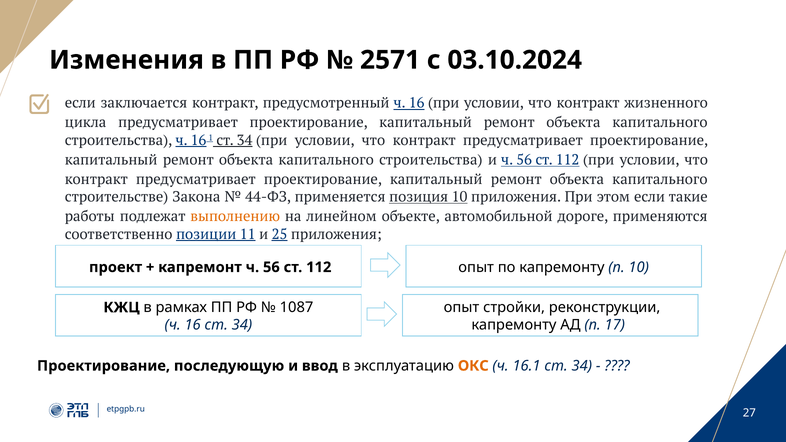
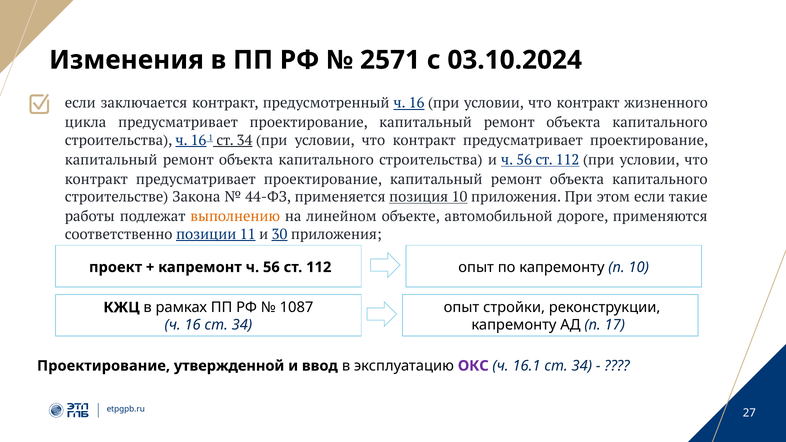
25: 25 -> 30 (280, 234)
последующую: последующую -> утвержденной (229, 366)
ОКС colour: orange -> purple (473, 366)
